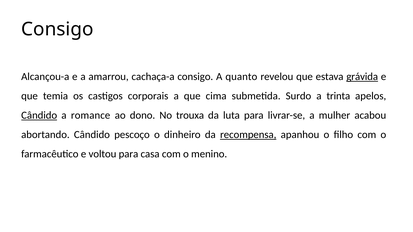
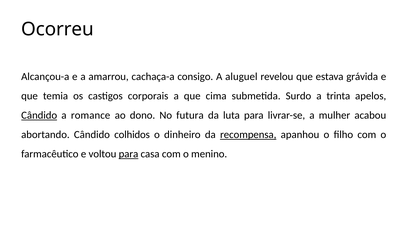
Consigo: Consigo -> Ocorreu (57, 29)
quanto: quanto -> aluguel (241, 77)
grávida underline: present -> none (362, 77)
trouxa: trouxa -> futura (190, 115)
pescoço: pescoço -> colhidos (132, 135)
para underline: none -> present (128, 154)
